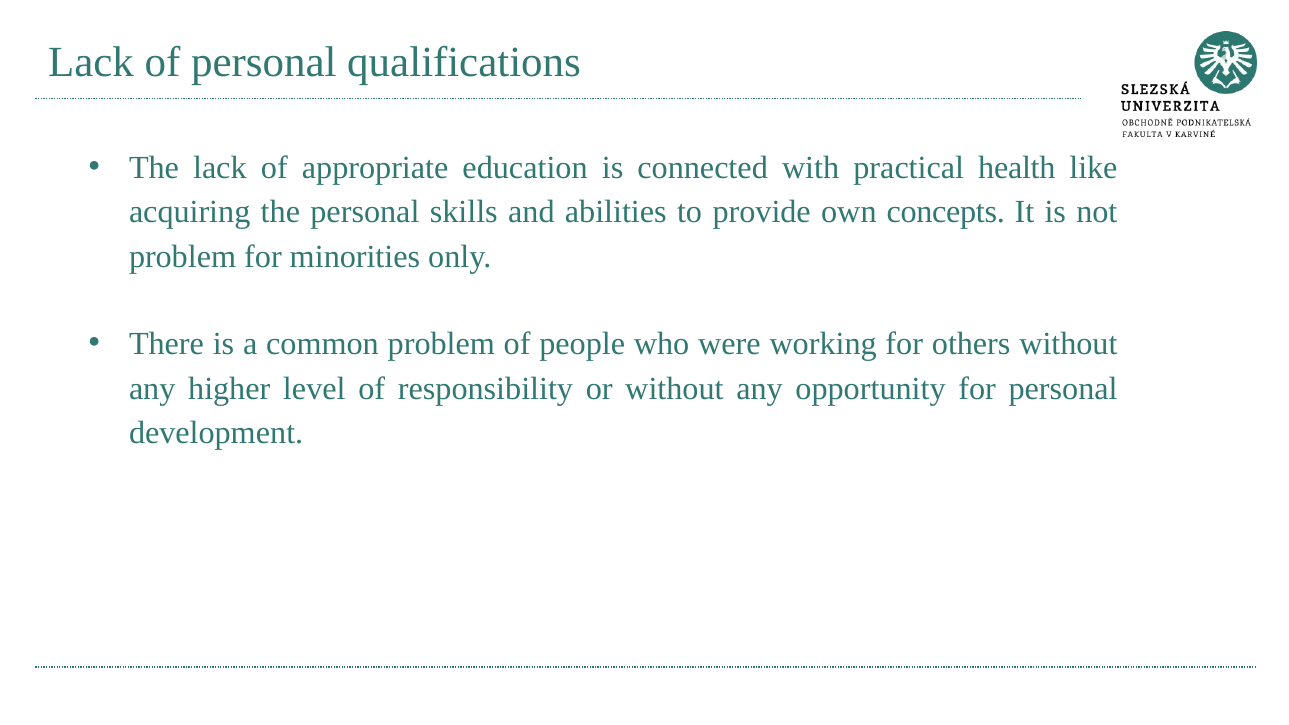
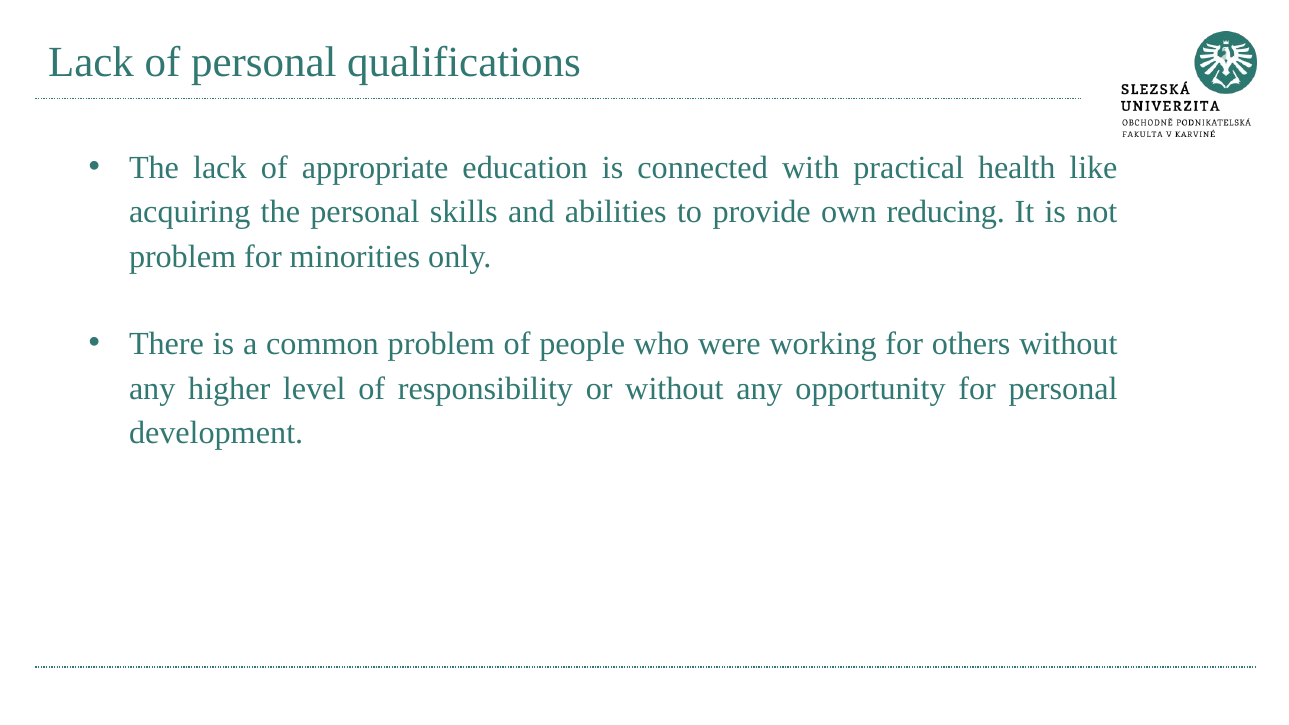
concepts: concepts -> reducing (946, 212)
